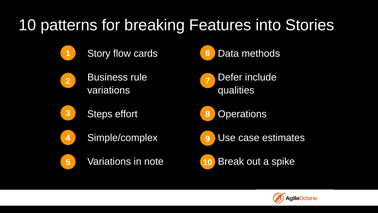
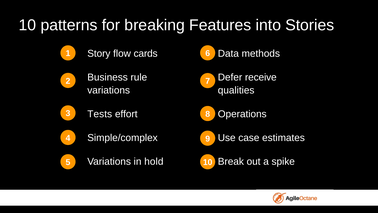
include: include -> receive (261, 77)
Steps: Steps -> Tests (100, 114)
note: note -> hold (154, 161)
